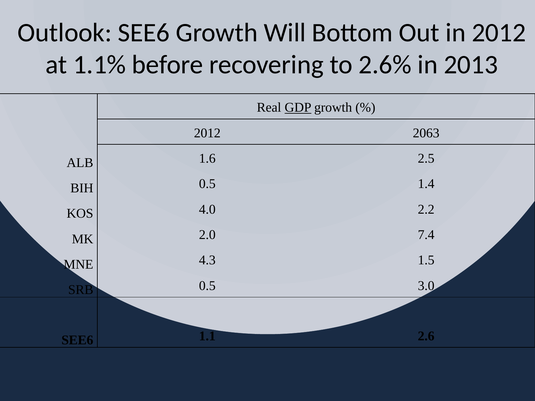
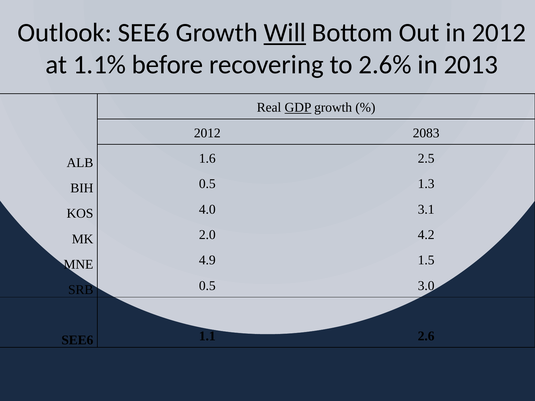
Will underline: none -> present (285, 33)
2063: 2063 -> 2083 (426, 133)
1.4: 1.4 -> 1.3 (426, 184)
2.2: 2.2 -> 3.1 (426, 209)
7.4: 7.4 -> 4.2 (426, 235)
4.3: 4.3 -> 4.9 (207, 260)
